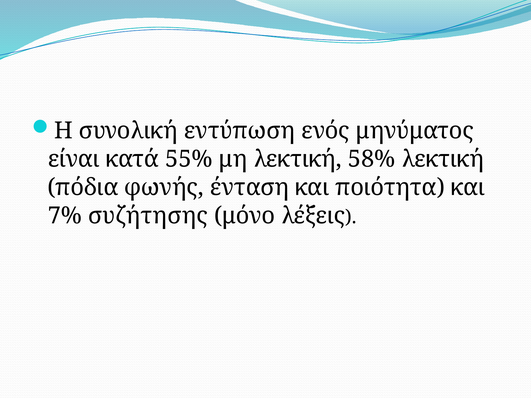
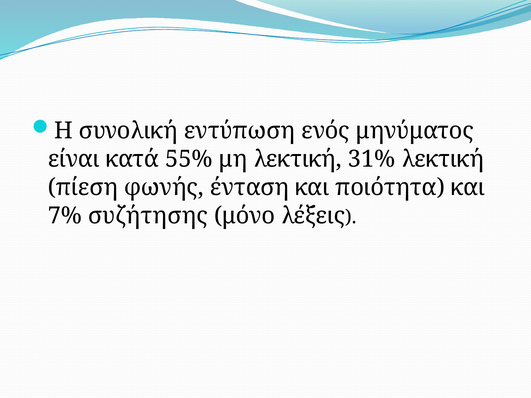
58%: 58% -> 31% (372, 159)
πόδια: πόδια -> πίεση (83, 187)
